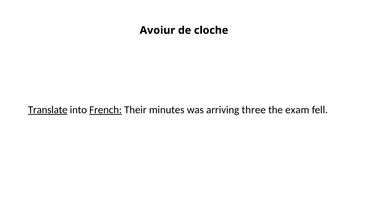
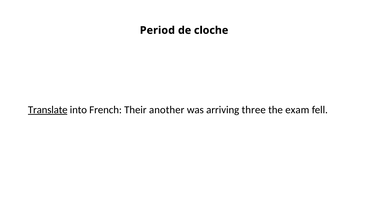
Avoiur: Avoiur -> Period (157, 30)
French underline: present -> none (106, 110)
minutes: minutes -> another (167, 110)
